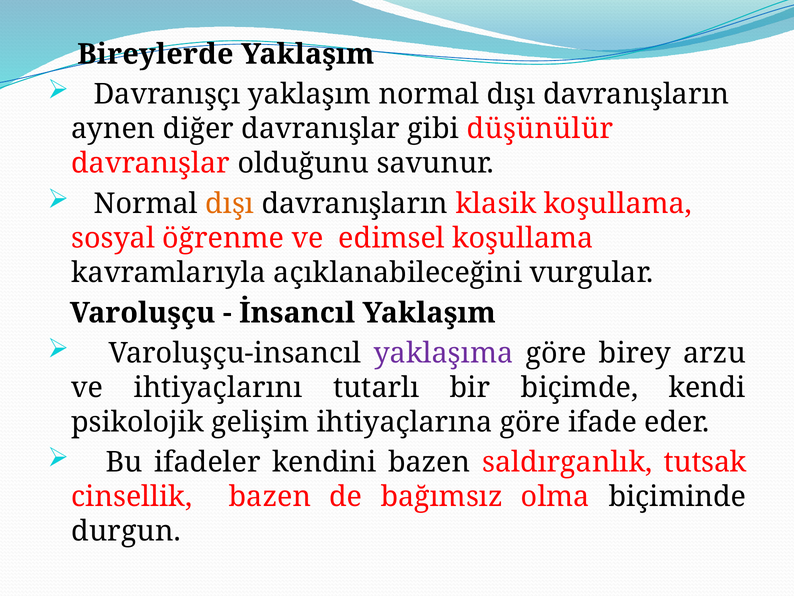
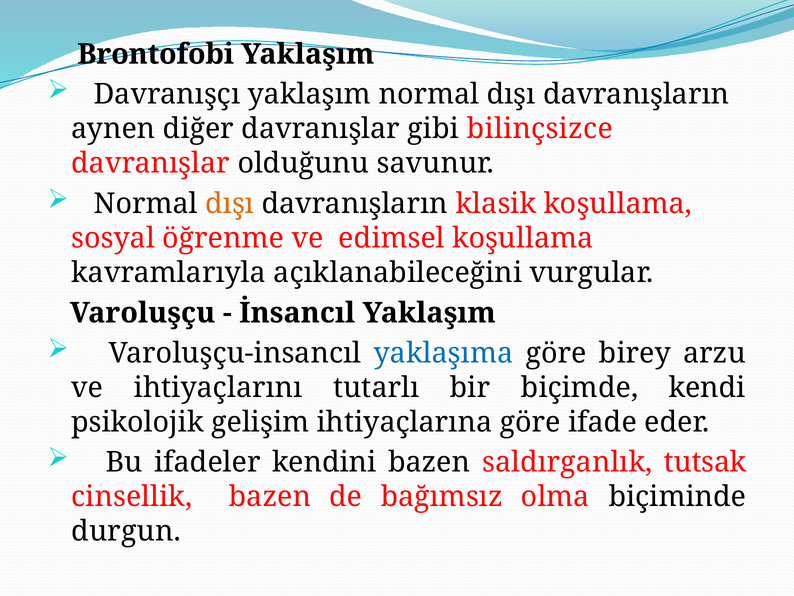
Bireylerde: Bireylerde -> Brontofobi (156, 54)
düşünülür: düşünülür -> bilinçsizce (540, 129)
yaklaşıma colour: purple -> blue (444, 353)
